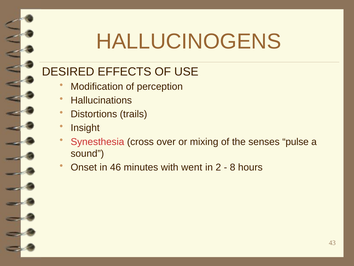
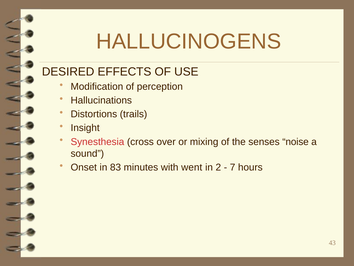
pulse: pulse -> noise (296, 142)
46: 46 -> 83 (116, 167)
8: 8 -> 7 (233, 167)
